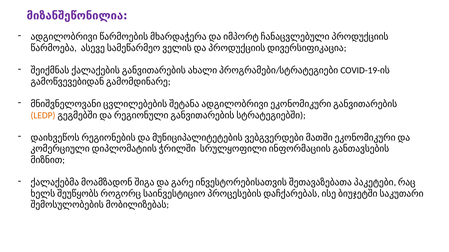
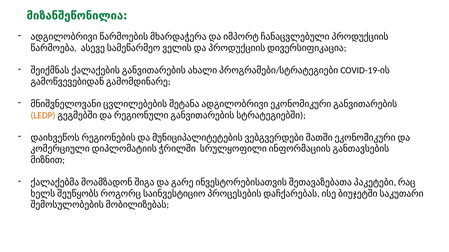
მიზანშეწონილია colour: purple -> green (77, 16)
